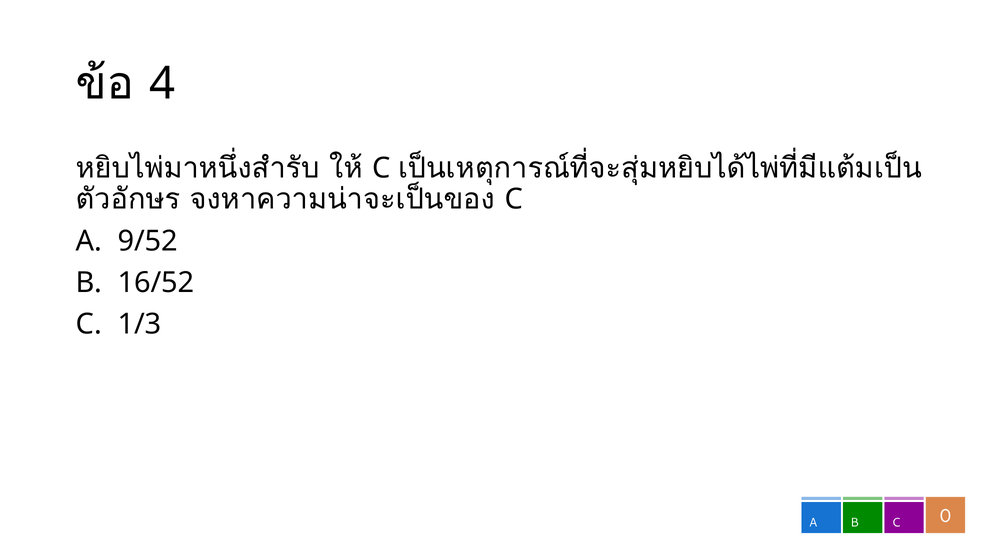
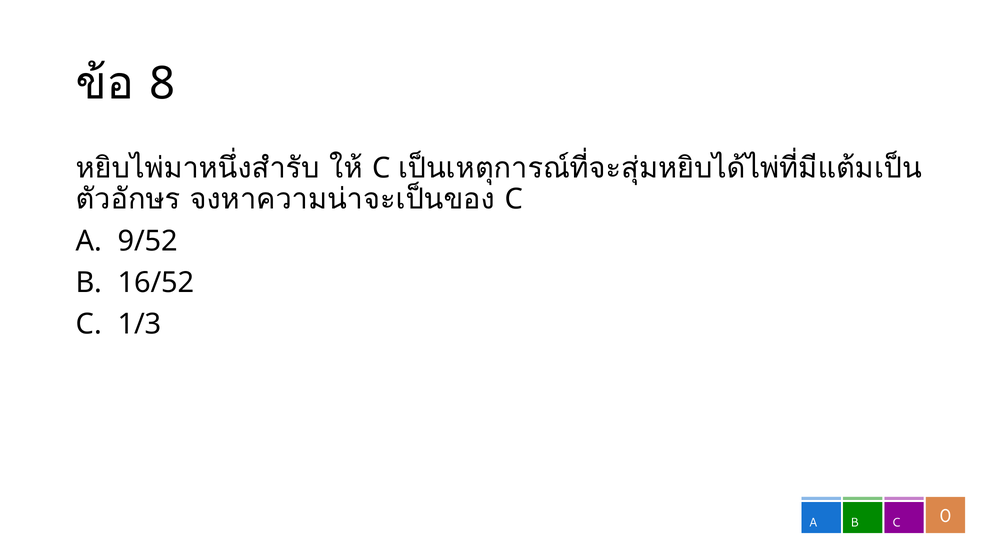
4: 4 -> 8 (162, 83)
